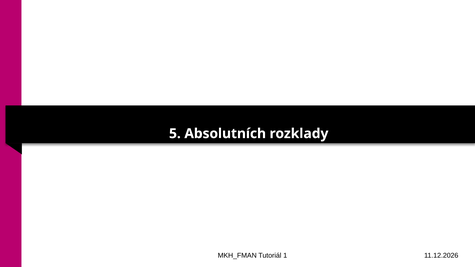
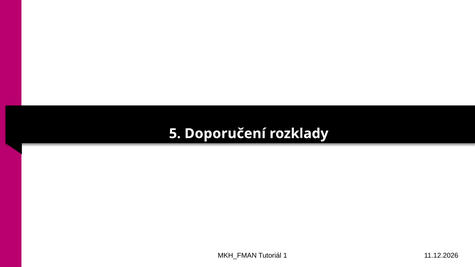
Absolutních: Absolutních -> Doporučení (225, 134)
